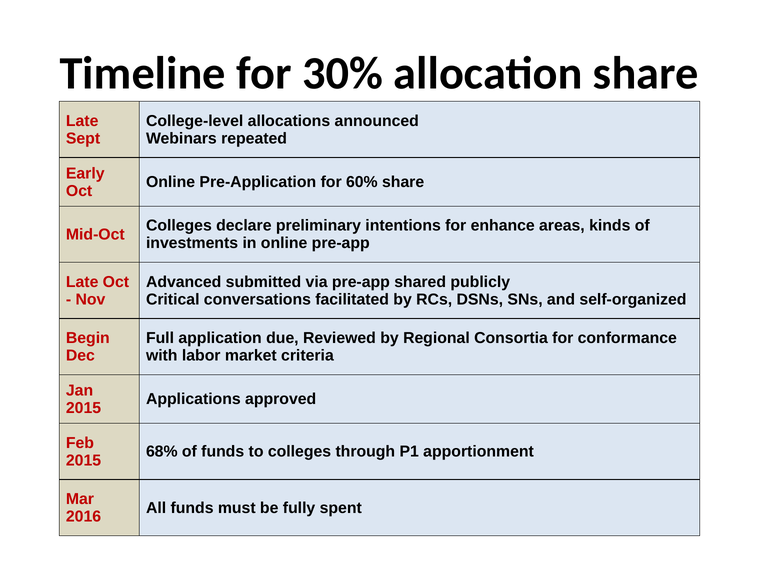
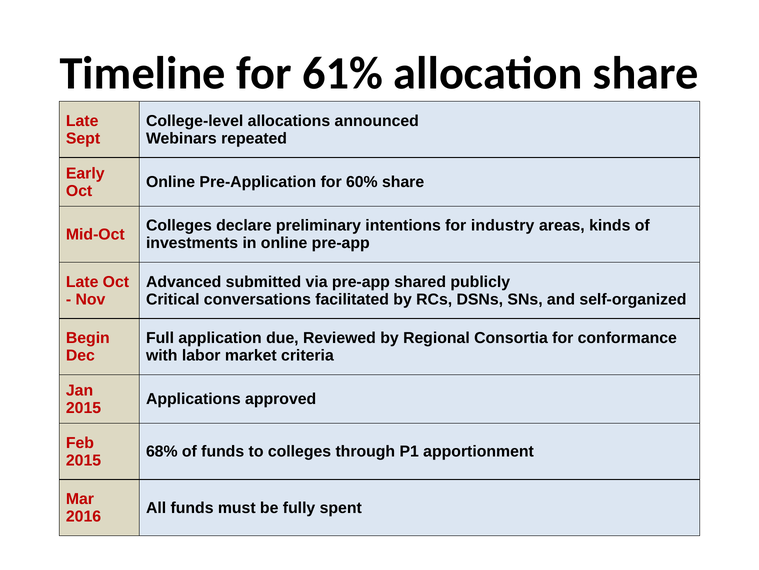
30%: 30% -> 61% (343, 73)
enhance: enhance -> industry (503, 225)
